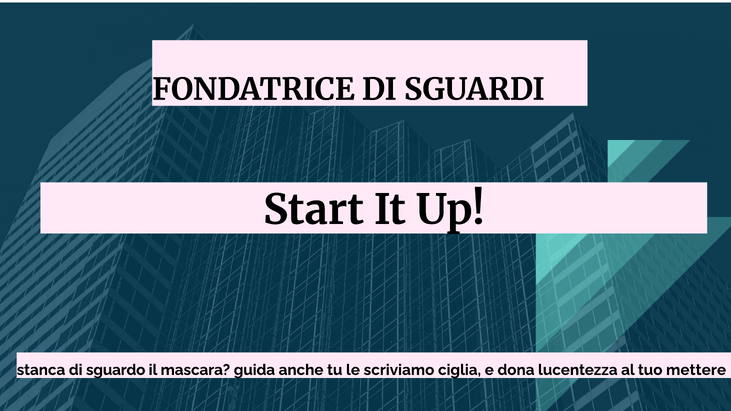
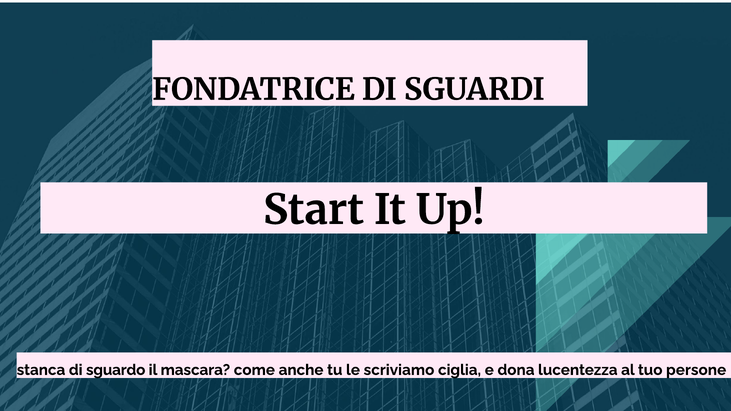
guida: guida -> come (254, 370)
mettere: mettere -> persone (696, 370)
